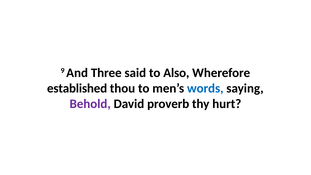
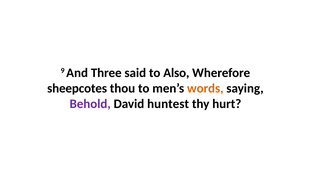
established: established -> sheepcotes (77, 88)
words colour: blue -> orange (205, 88)
proverb: proverb -> huntest (168, 104)
